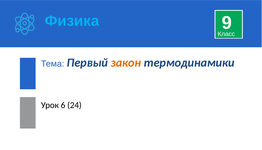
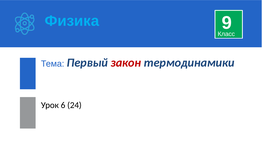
закон colour: orange -> red (126, 63)
